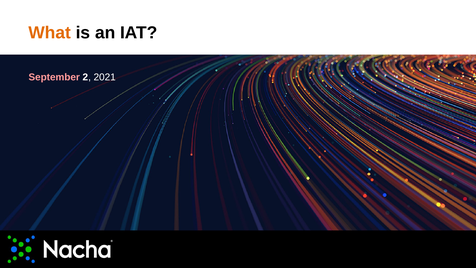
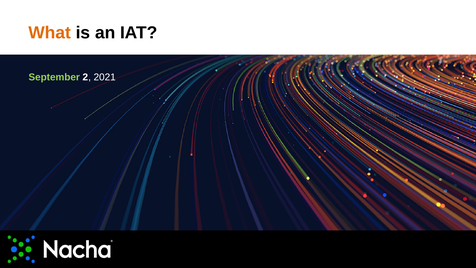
September colour: pink -> light green (54, 77)
